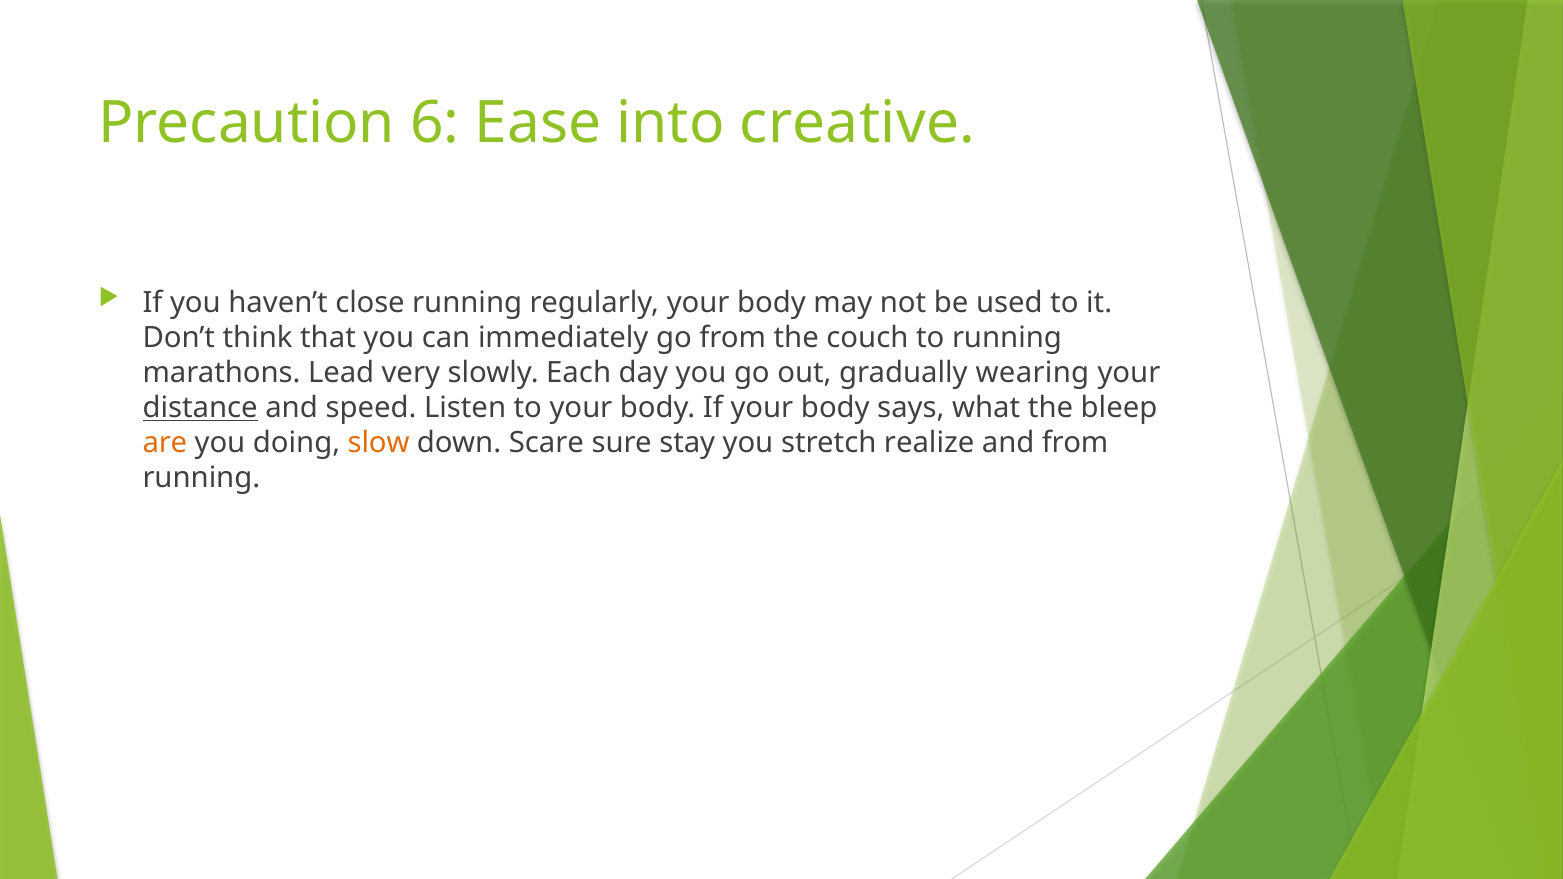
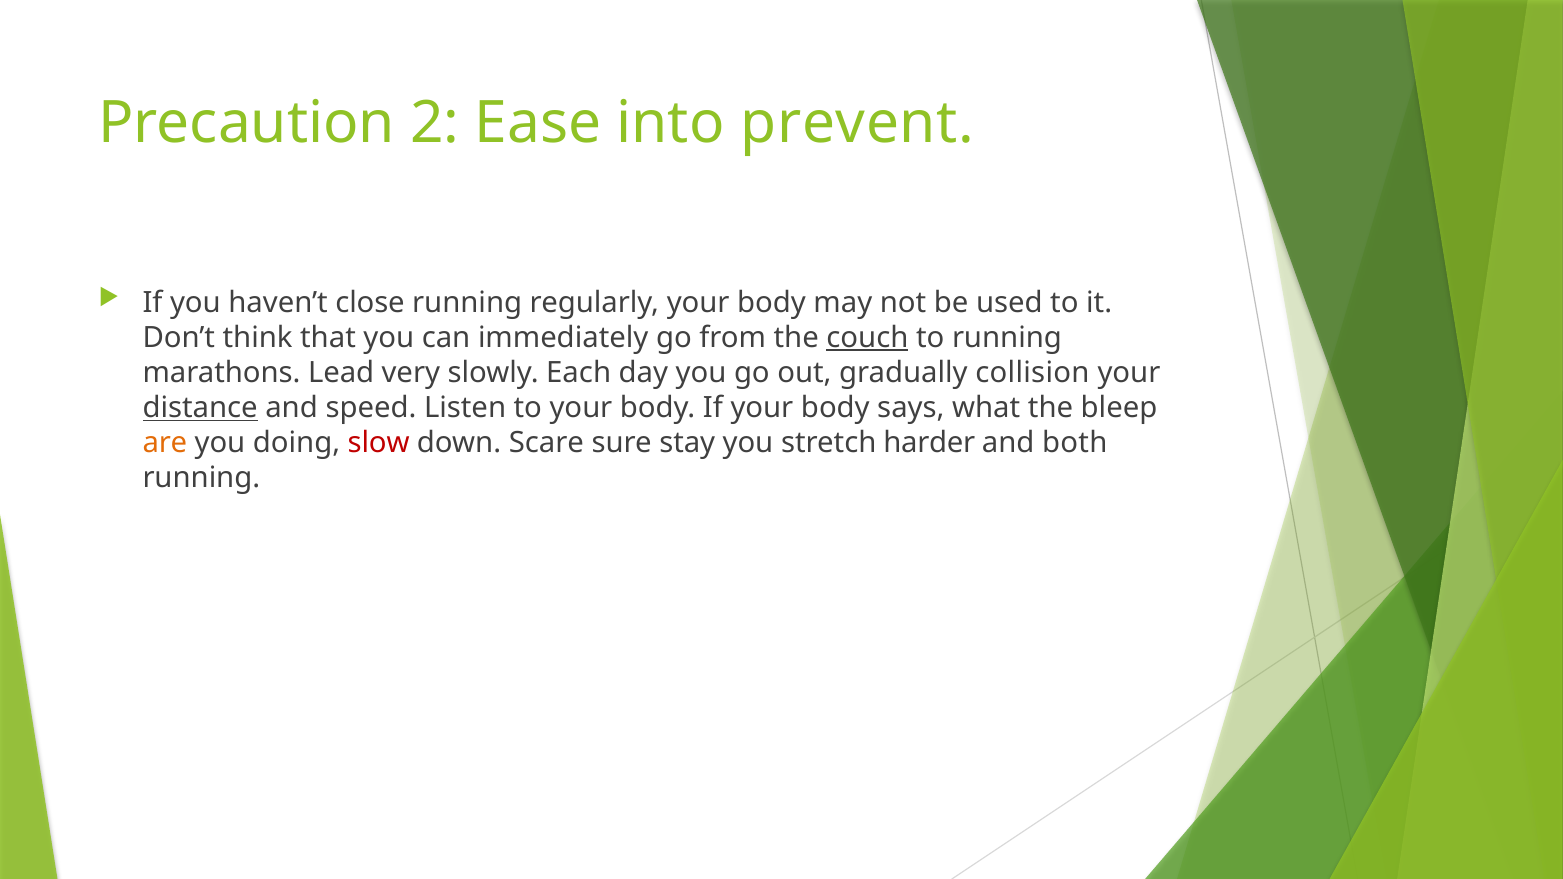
6: 6 -> 2 (435, 123)
creative: creative -> prevent (857, 123)
couch underline: none -> present (867, 338)
wearing: wearing -> collision (1032, 373)
slow colour: orange -> red (379, 443)
realize: realize -> harder (929, 443)
and from: from -> both (1075, 443)
